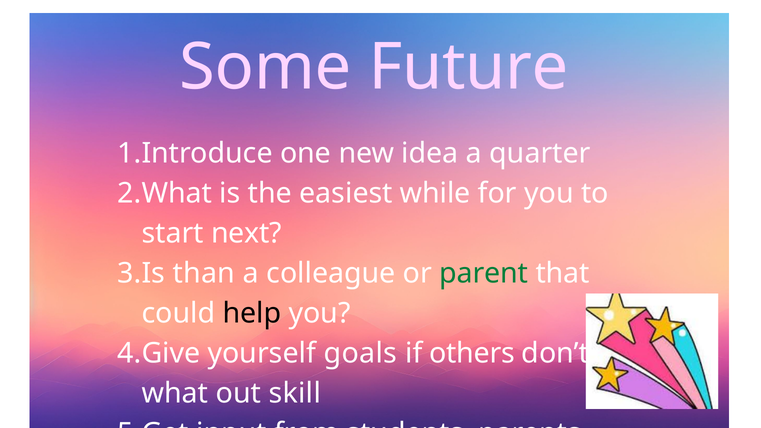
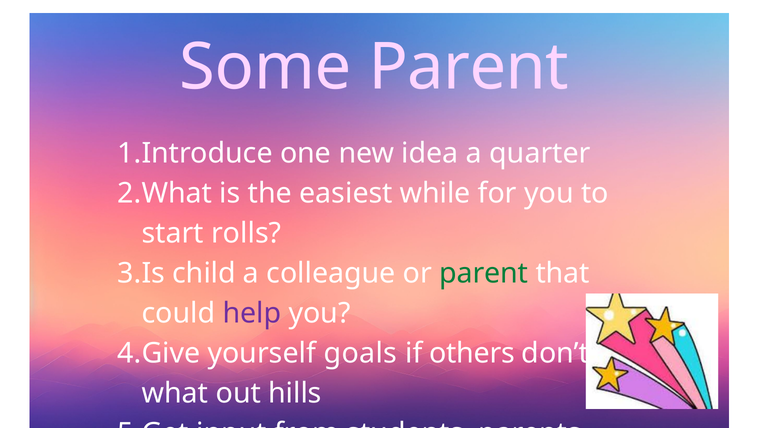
Some Future: Future -> Parent (469, 67)
next: next -> rolls (246, 233)
than: than -> child (204, 273)
help colour: black -> purple (252, 313)
skill: skill -> hills (295, 393)
